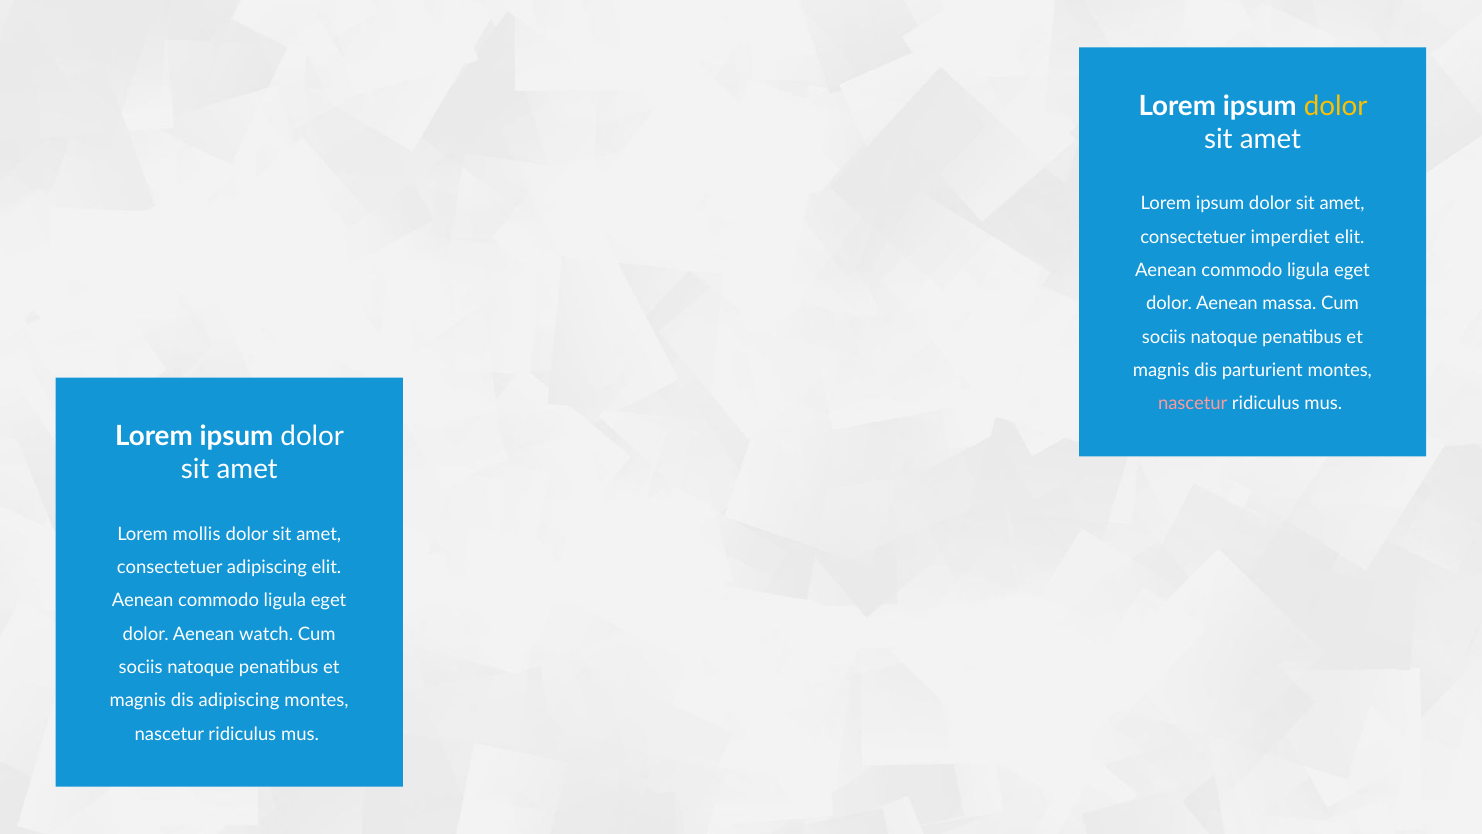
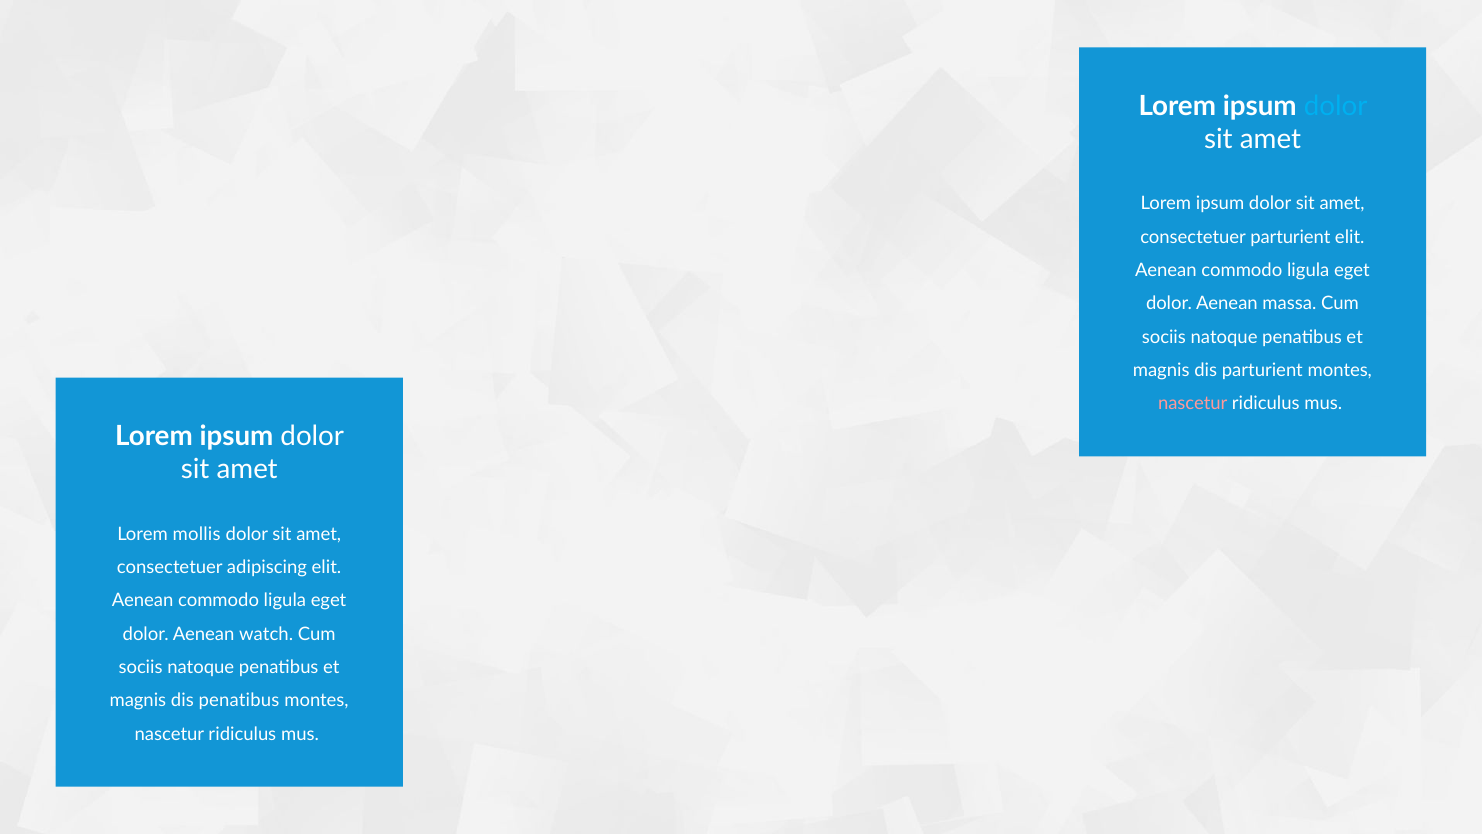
dolor colour: yellow -> light blue (1336, 106)
consectetuer imperdiet: imperdiet -> parturient (1290, 237)
dis adipiscing: adipiscing -> penatibus (239, 700)
